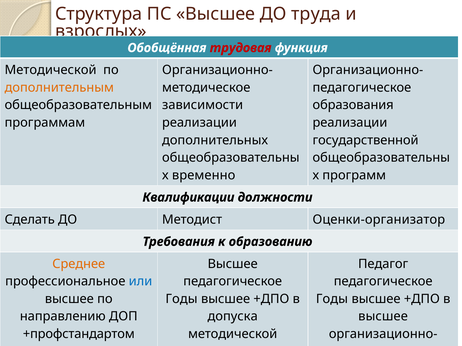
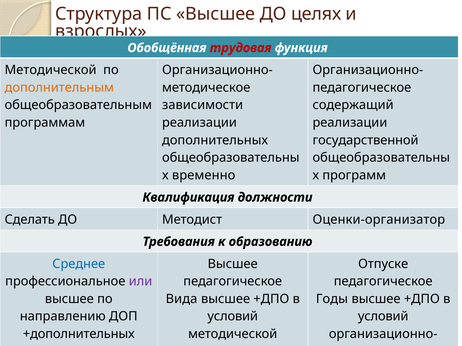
труда: труда -> целях (316, 14)
образования: образования -> содержащий (353, 105)
Квалификации: Квалификации -> Квалификация (188, 198)
Среднее colour: orange -> blue (79, 264)
Педагог: Педагог -> Отпуске (383, 264)
или colour: blue -> purple (140, 282)
Годы: Годы -> Вида (181, 299)
допуска: допуска -> условий (233, 317)
высшее: высшее -> условий (383, 317)
+профстандартом: +профстандартом -> +дополнительных (79, 334)
